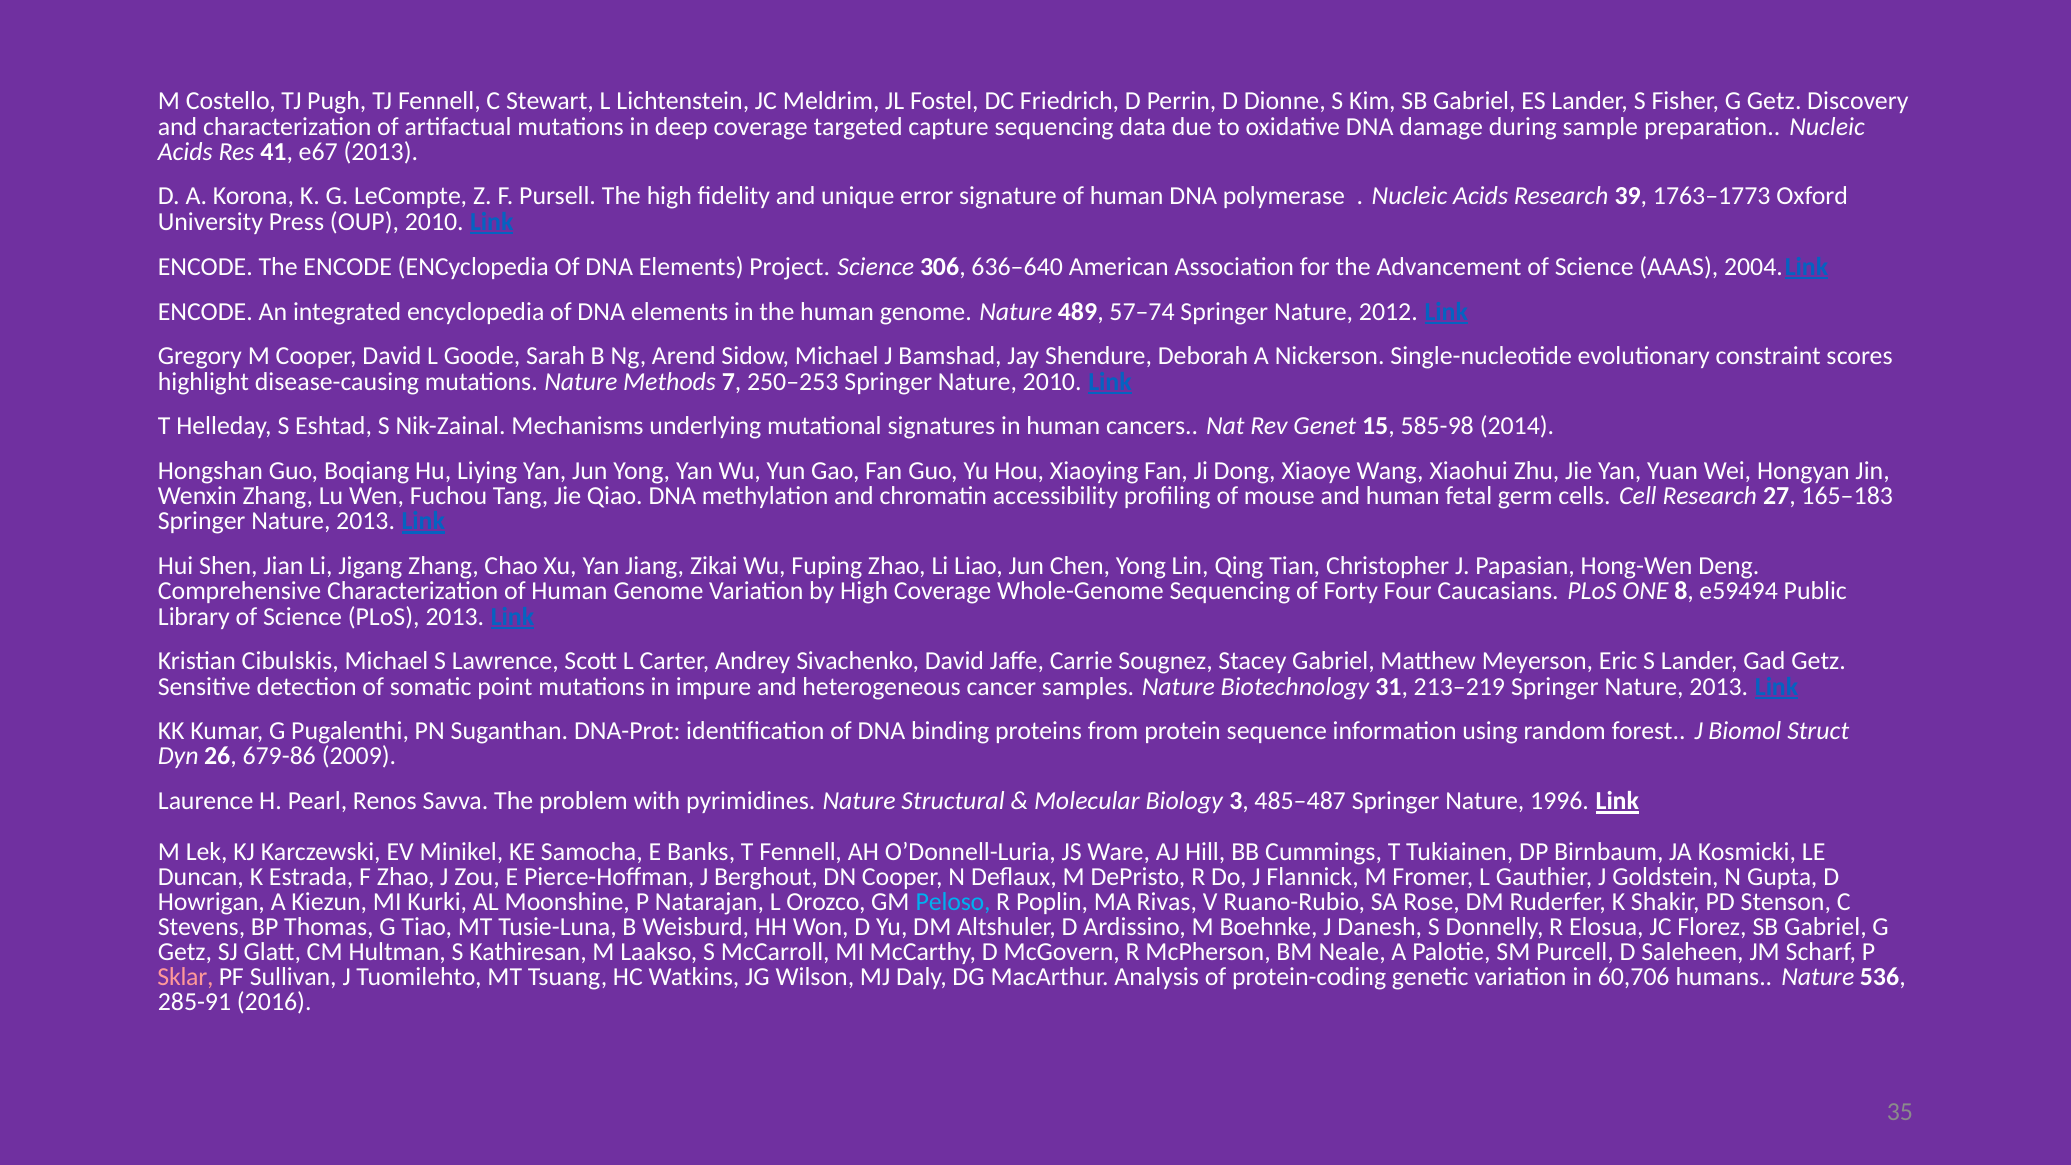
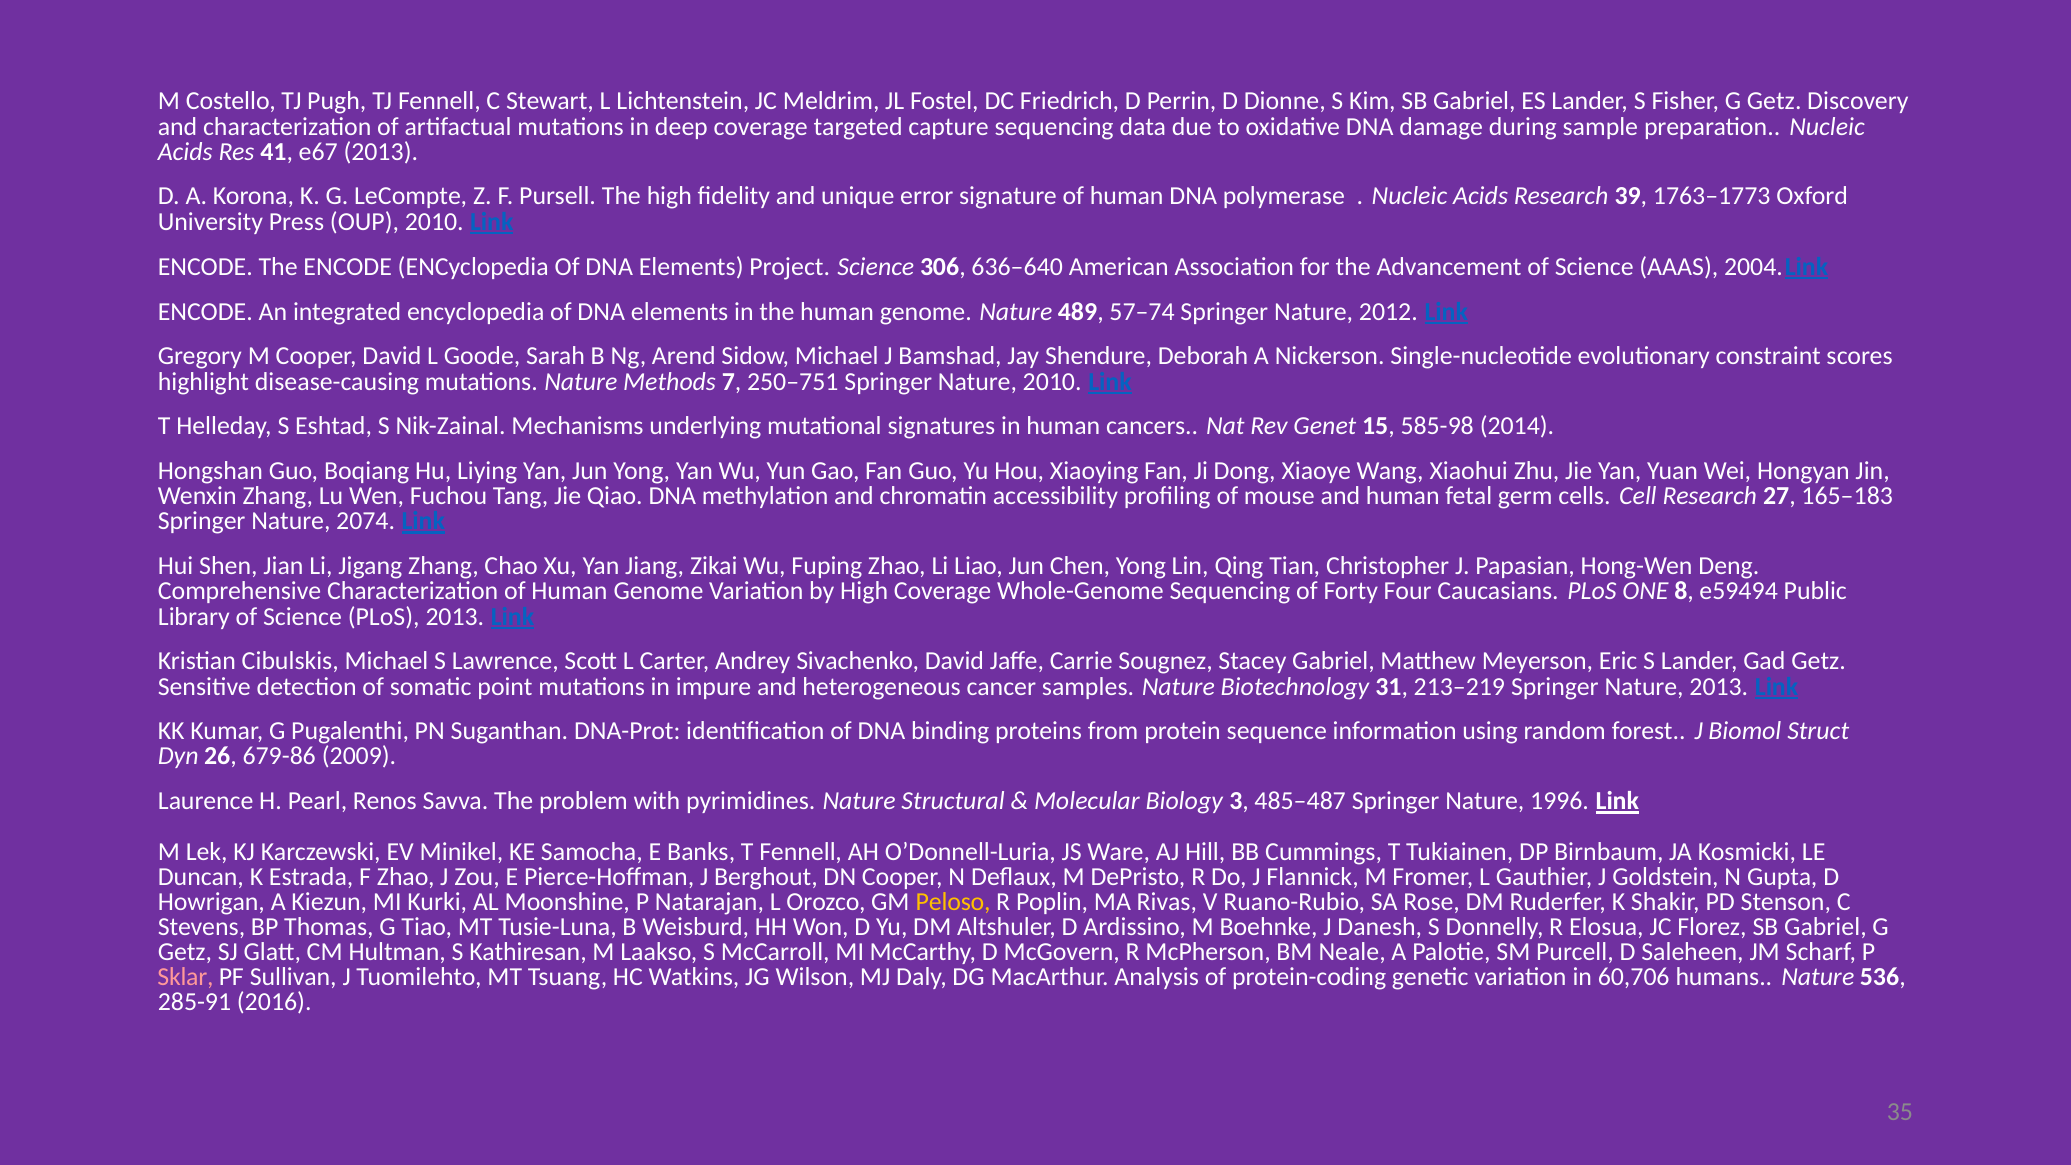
250–253: 250–253 -> 250–751 (793, 382)
2013: 2013 -> 2074 (366, 521)
Peloso colour: light blue -> yellow (953, 902)
